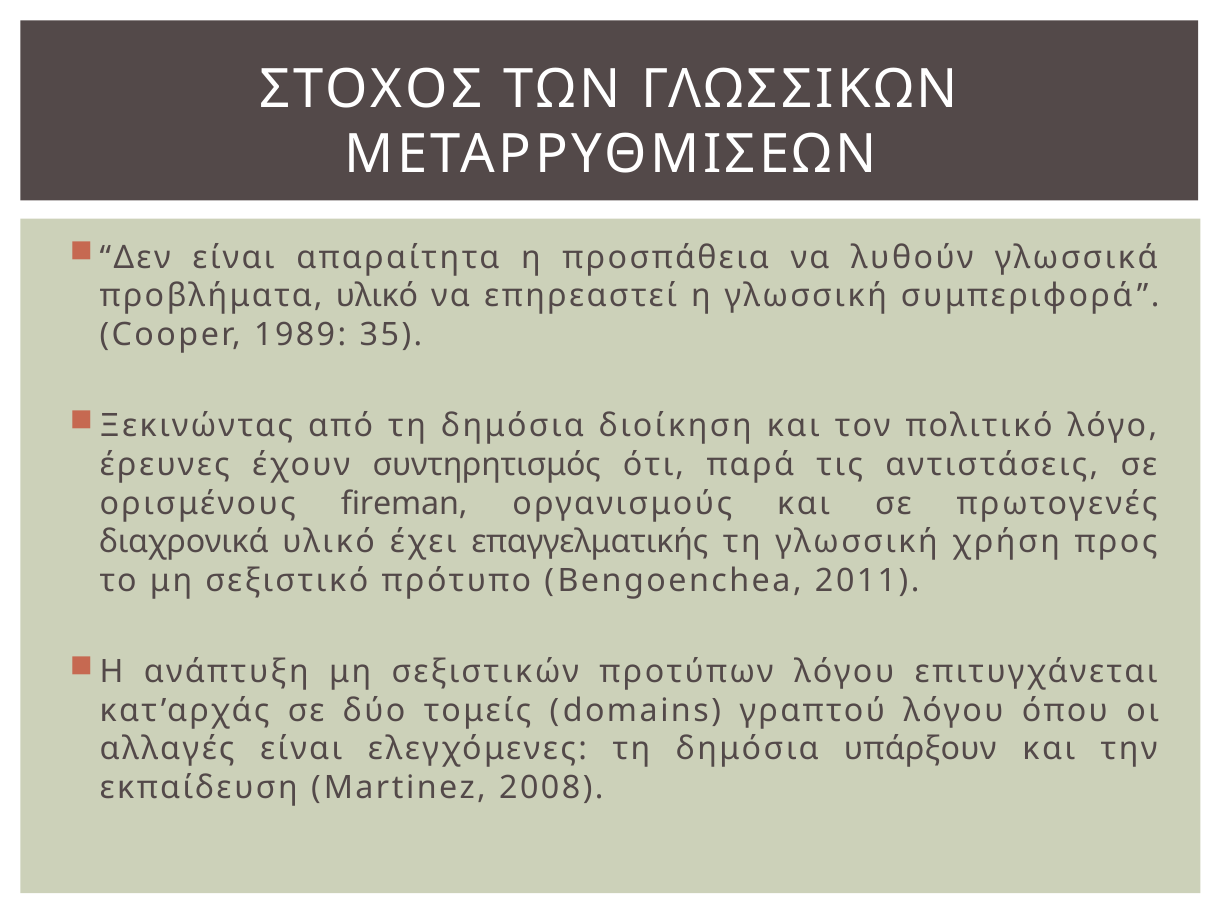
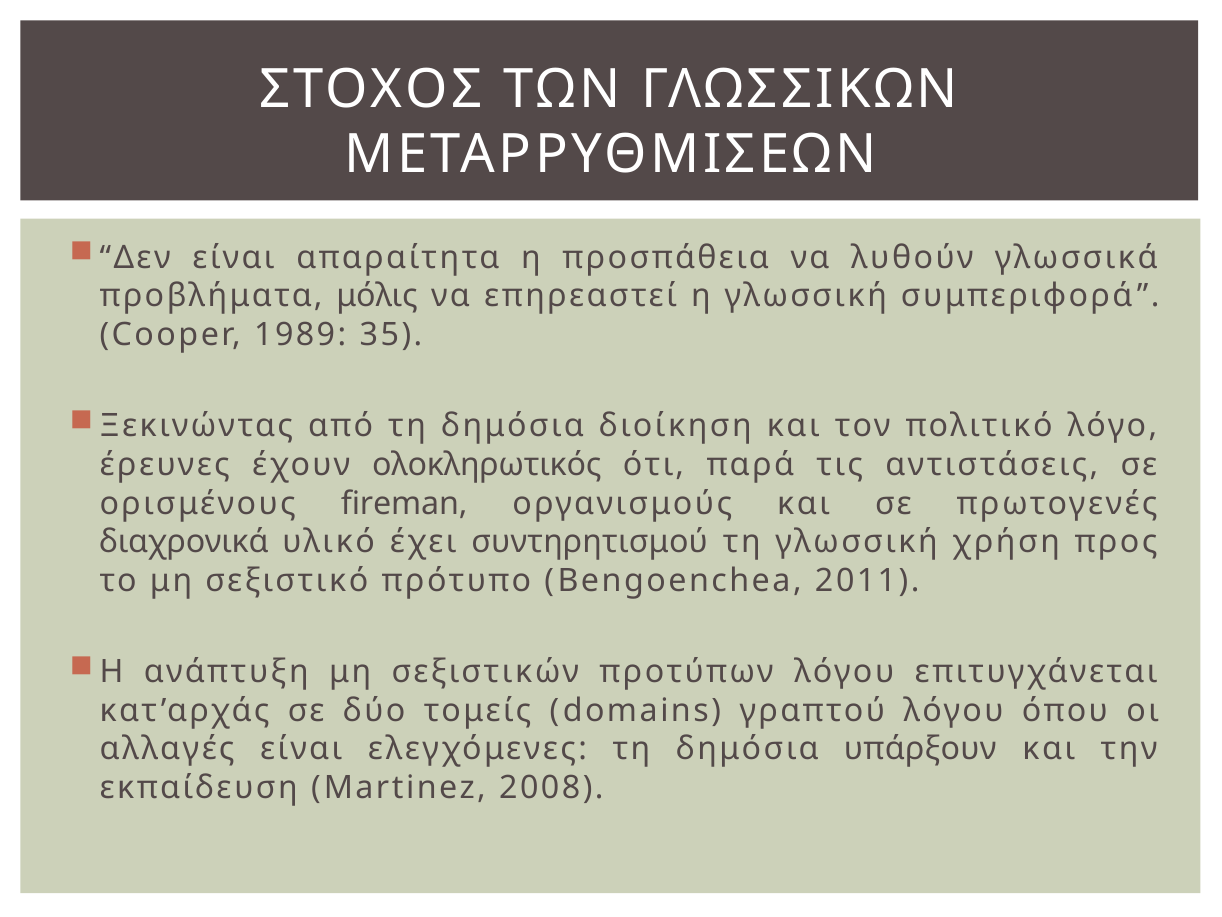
προβλήματα υλικό: υλικό -> μόλις (377, 296)
συντηρητισμός: συντηρητισμός -> ολοκληρωτικός (487, 464)
επαγγελματικής: επαγγελματικής -> συντηρητισμού (590, 542)
